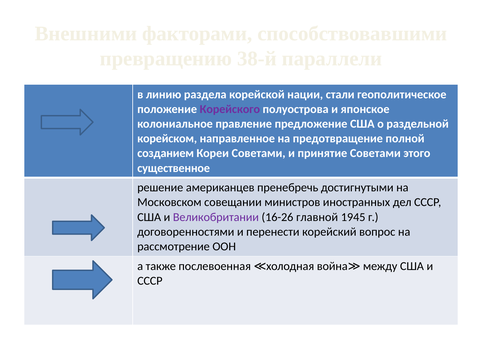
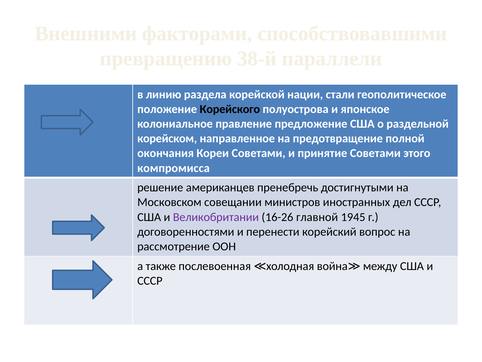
Корейского colour: purple -> black (230, 109)
созданием: созданием -> окончания (166, 153)
существенное: существенное -> компромисса (173, 168)
